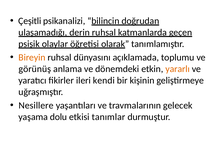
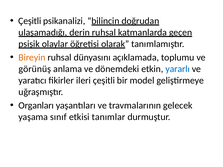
yararlı colour: orange -> blue (178, 69)
ileri kendi: kendi -> çeşitli (104, 81)
kişinin: kişinin -> model (142, 81)
Nesillere: Nesillere -> Organları (36, 106)
dolu: dolu -> sınıf (58, 117)
